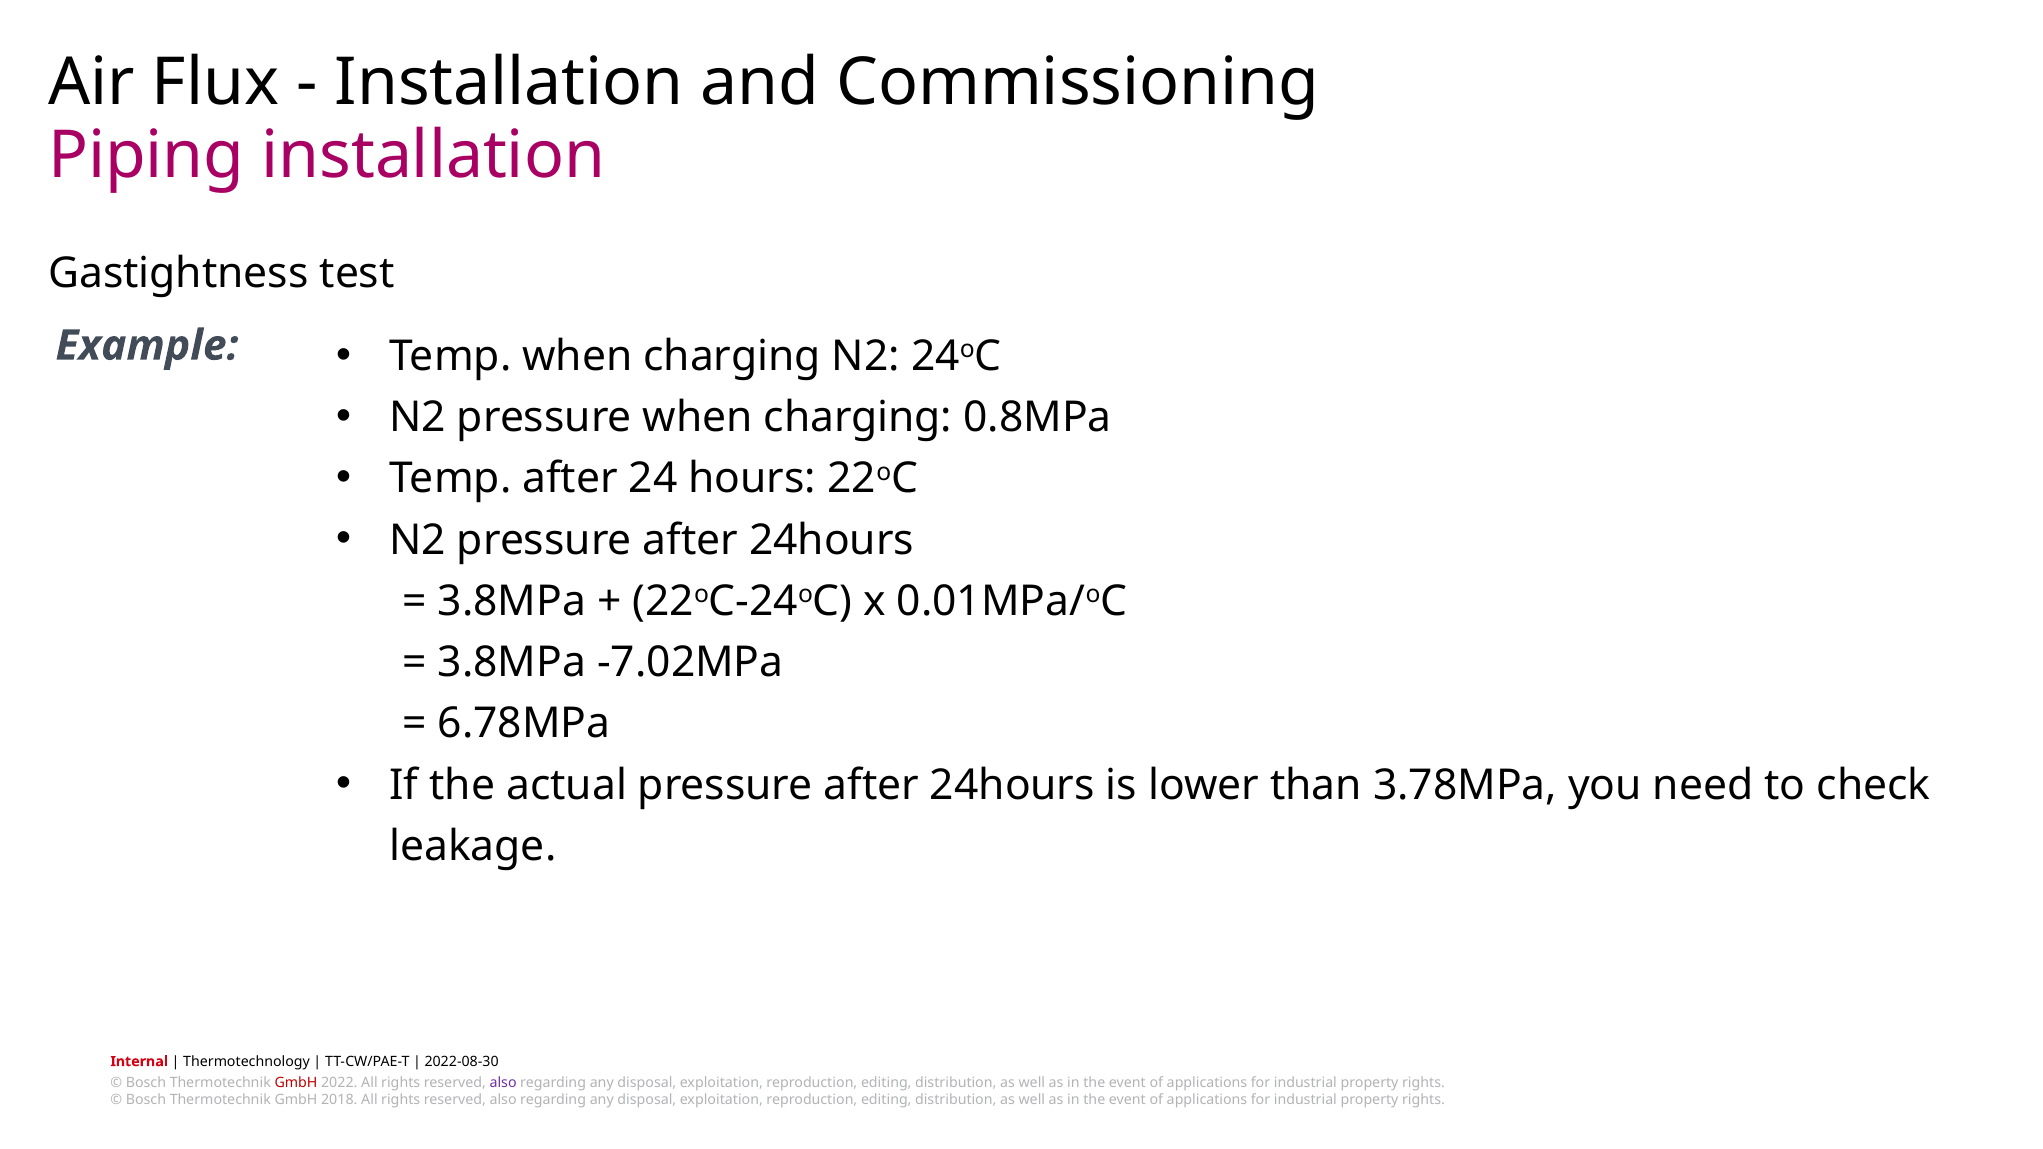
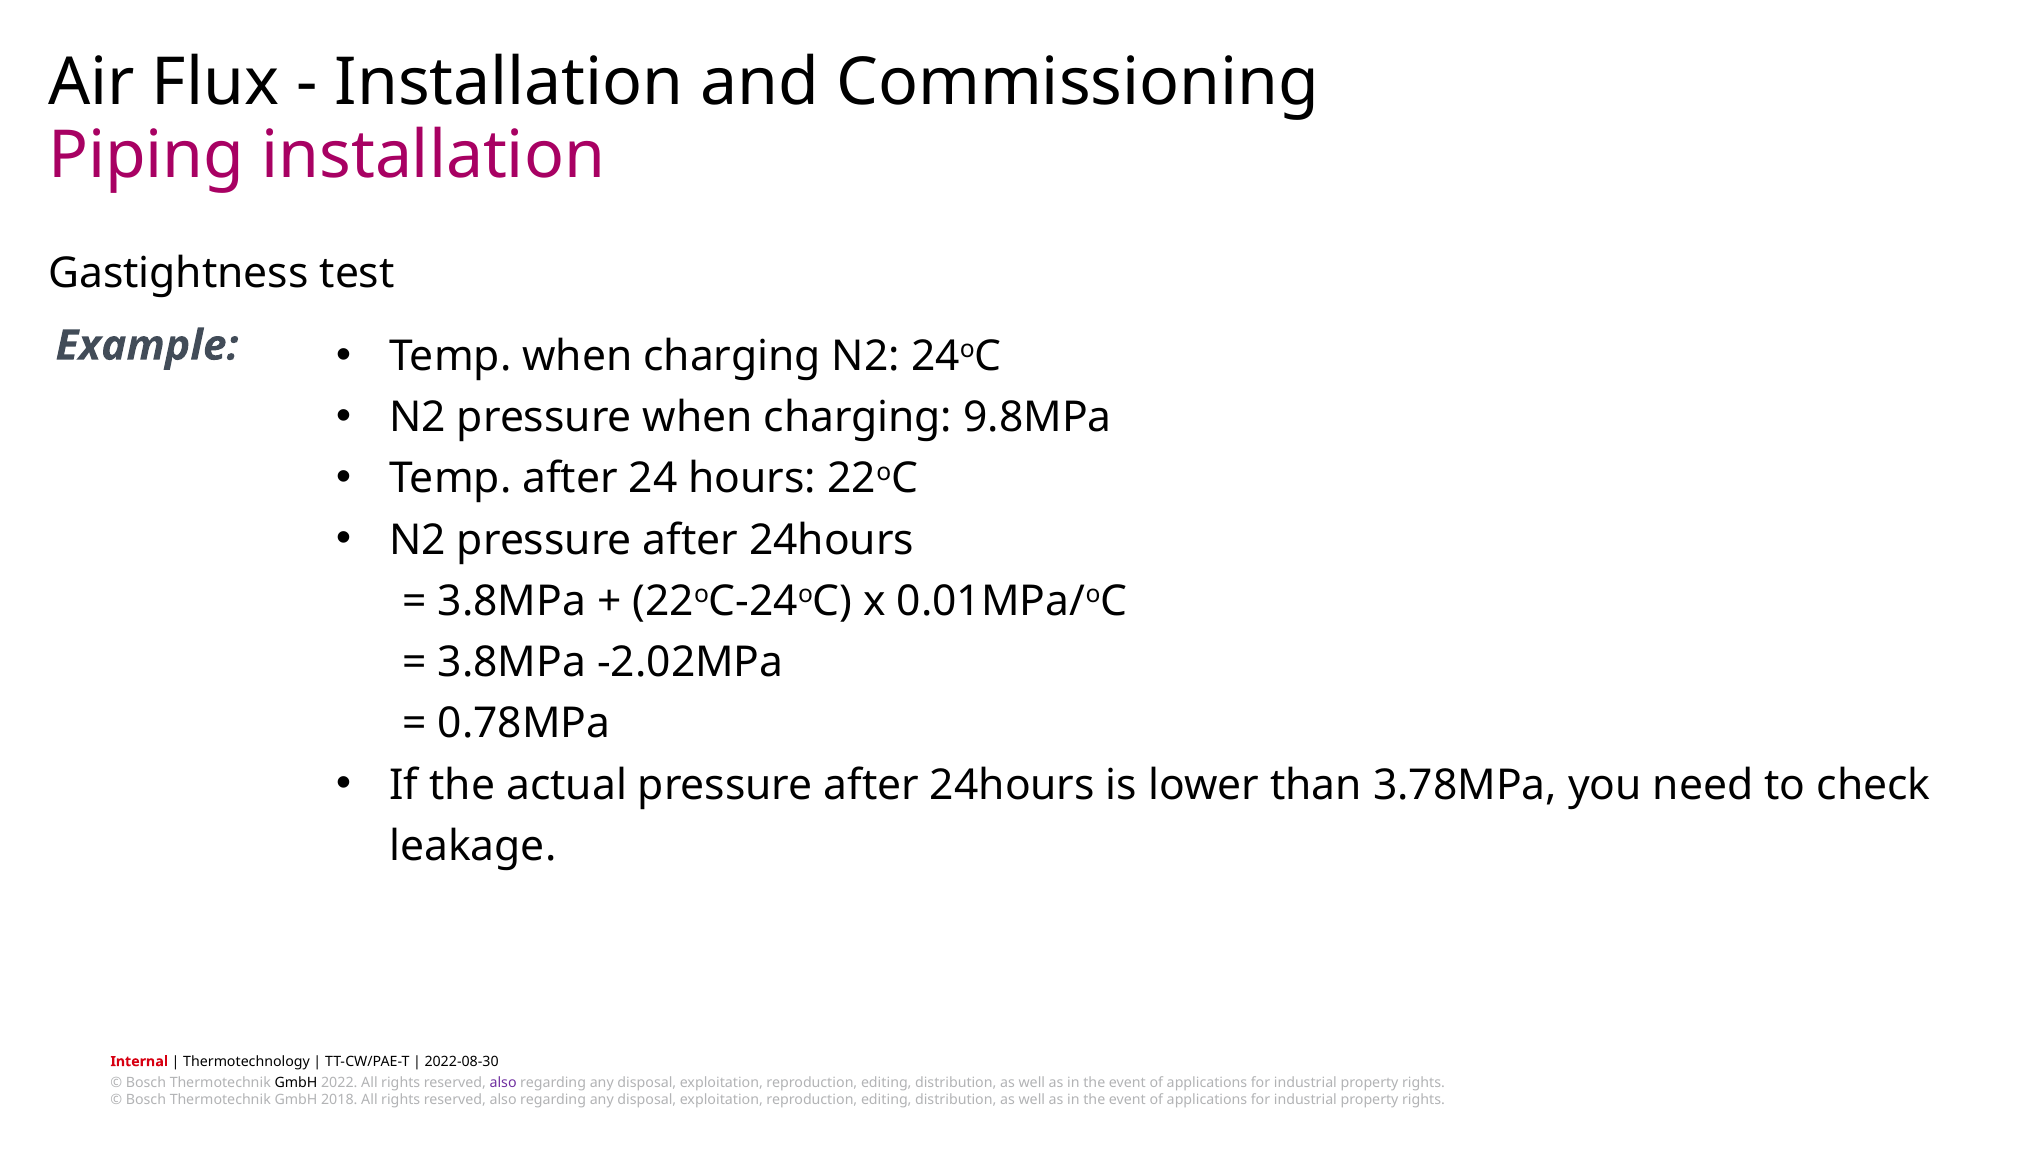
0.8MPa: 0.8MPa -> 9.8MPa (1038, 418)
-7.02MPa: -7.02MPa -> -2.02MPa (690, 663)
6.78MPa: 6.78MPa -> 0.78MPa (524, 724)
GmbH colour: red -> black (296, 1083)
